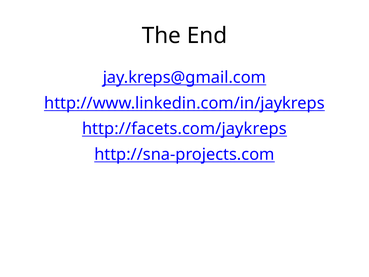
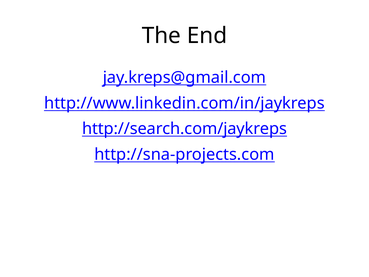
http://facets.com/jaykreps: http://facets.com/jaykreps -> http://search.com/jaykreps (184, 129)
